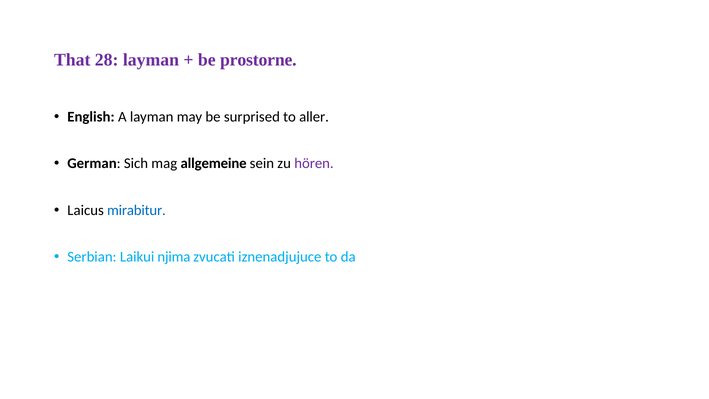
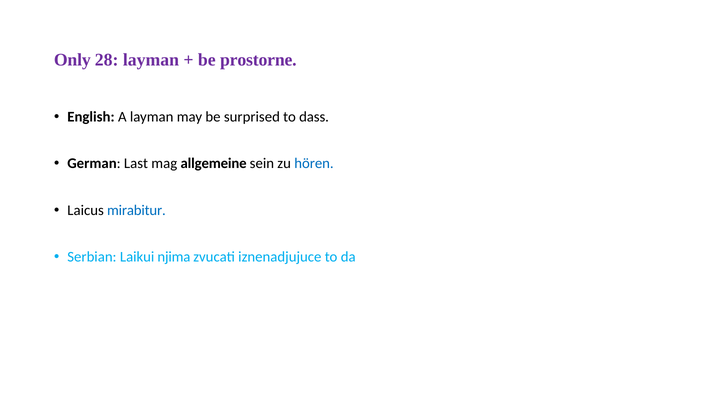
That: That -> Only (72, 60)
aller: aller -> dass (314, 117)
Sich: Sich -> Last (136, 163)
hören colour: purple -> blue (314, 163)
